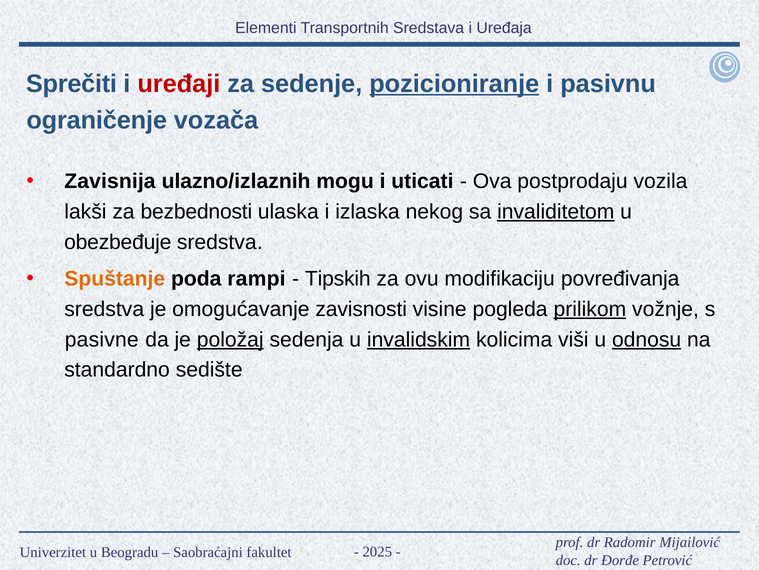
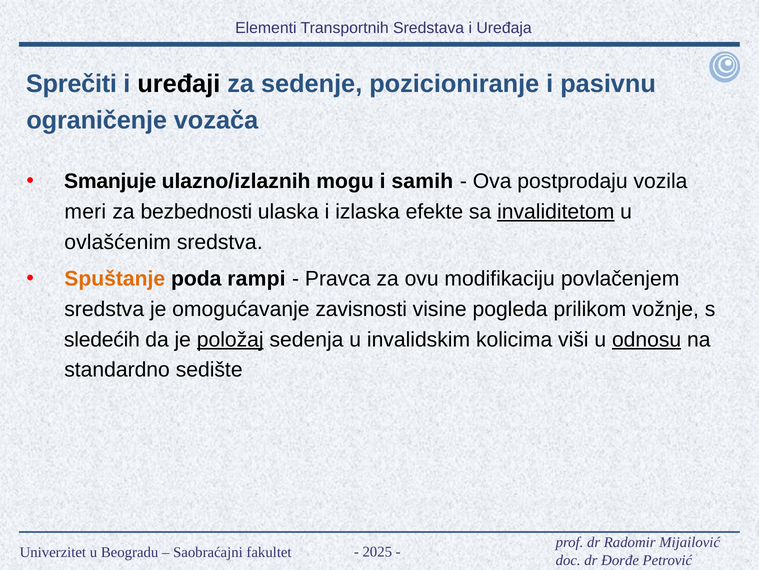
uređaji colour: red -> black (179, 84)
pozicioniranje underline: present -> none (454, 84)
Zavisnija: Zavisnija -> Smanjuje (110, 181)
uticati: uticati -> samih (422, 181)
lakši: lakši -> meri (85, 211)
nekog: nekog -> efekte (434, 211)
obezbeđuje: obezbeđuje -> ovlašćenim (118, 242)
Tipskih: Tipskih -> Pravca (338, 278)
povređivanja: povređivanja -> povlačenjem (620, 278)
prilikom underline: present -> none (590, 309)
pasivne: pasivne -> sledećih (102, 339)
invalidskim underline: present -> none (419, 339)
